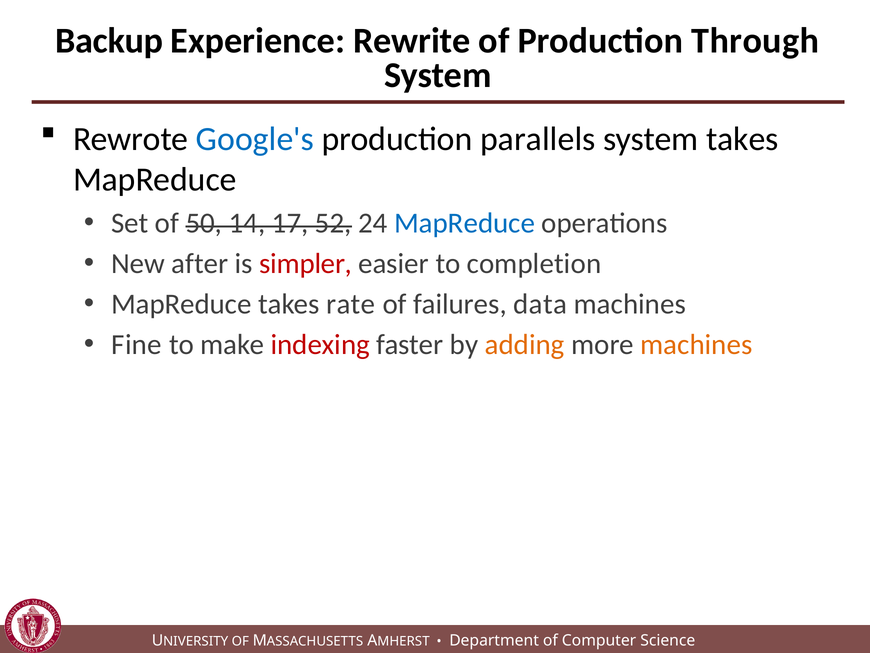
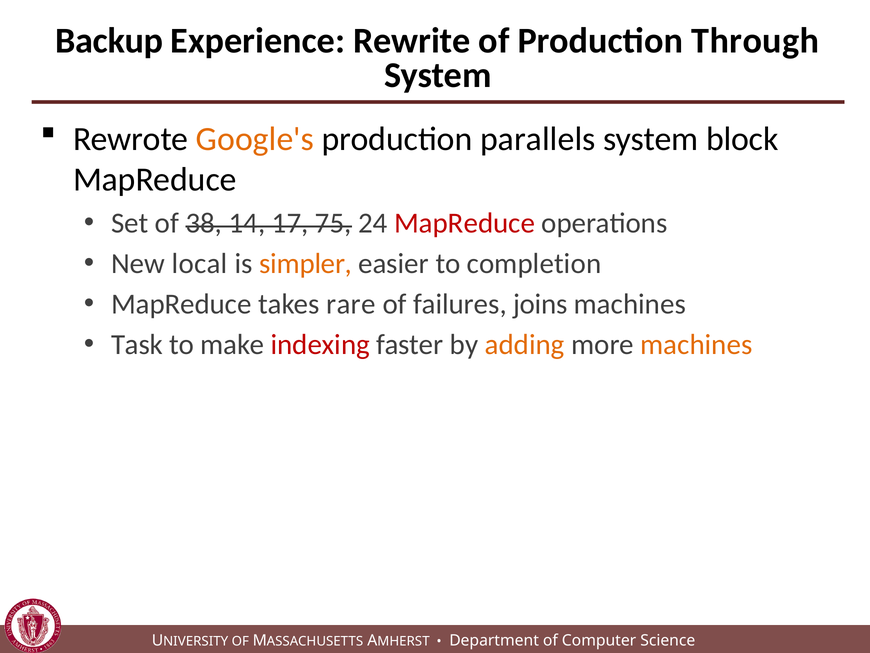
Google's colour: blue -> orange (255, 139)
system takes: takes -> block (742, 139)
50: 50 -> 38 (204, 223)
52: 52 -> 75 (333, 223)
MapReduce colour: blue -> red (465, 223)
after: after -> local (200, 263)
simpler colour: red -> orange (306, 263)
rate: rate -> rare (351, 304)
data: data -> joins (540, 304)
Fine: Fine -> Task (137, 345)
